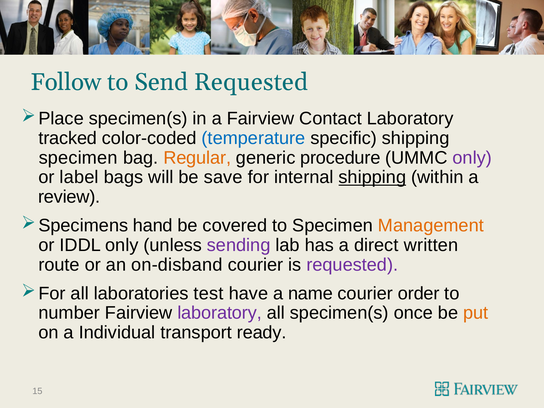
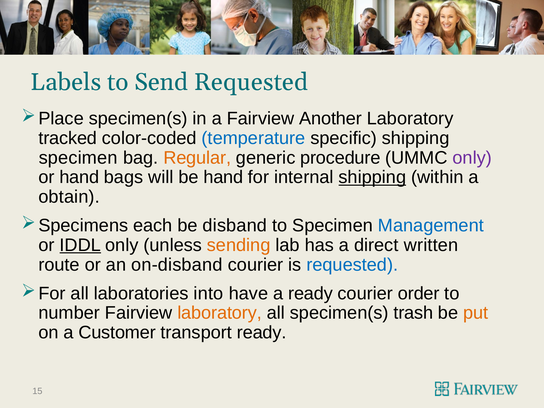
Follow: Follow -> Labels (66, 82)
Contact: Contact -> Another (331, 119)
or label: label -> hand (79, 177)
be save: save -> hand (223, 177)
review: review -> obtain (69, 197)
hand: hand -> each (153, 226)
covered: covered -> disband (235, 226)
Management colour: orange -> blue (431, 226)
IDDL underline: none -> present (80, 245)
sending colour: purple -> orange (239, 245)
requested colour: purple -> blue (352, 265)
test: test -> into (209, 293)
a name: name -> ready (311, 293)
laboratory colour: purple -> orange (220, 313)
once: once -> trash (413, 313)
Individual: Individual -> Customer (117, 333)
